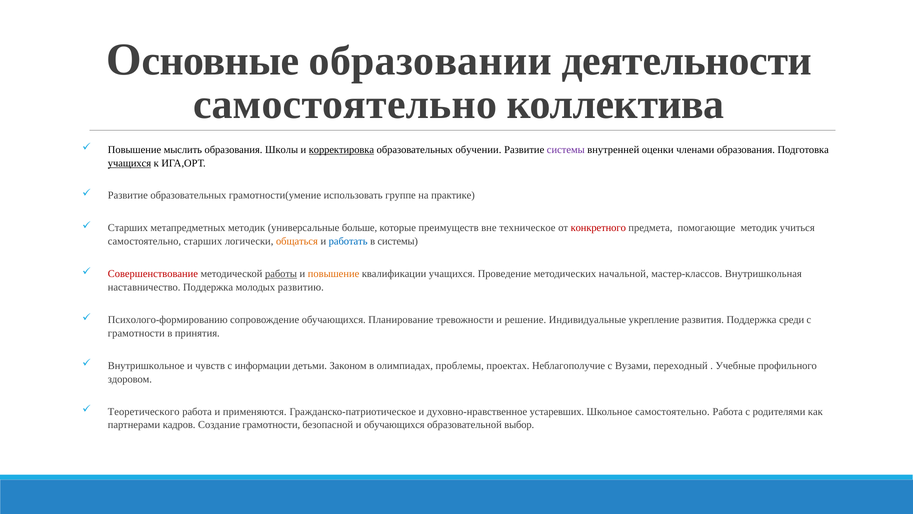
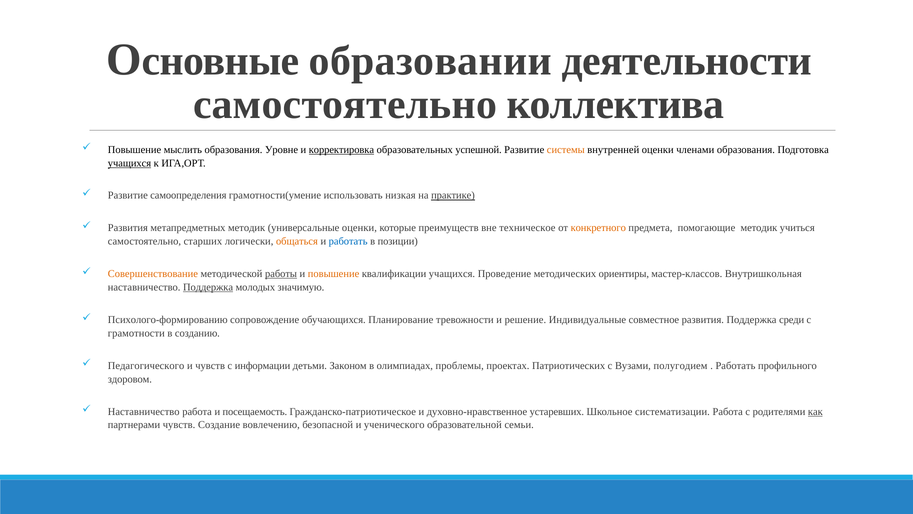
Школы: Школы -> Уровне (282, 150)
обучении: обучении -> успешной (479, 150)
системы colour: purple -> orange (566, 150)
Развитие образовательных: образовательных -> самоопределения (188, 195)
группе: группе -> низкая (400, 195)
практике underline: none -> present (453, 195)
Старших: Старших -> Развития (128, 228)
универсальные больше: больше -> оценки (359, 228)
конкретного colour: red -> orange (598, 228)
в системы: системы -> позиции (398, 241)
Совершенствование colour: red -> orange (153, 274)
начальной: начальной -> ориентиры (624, 274)
Поддержка underline: none -> present (208, 287)
развитию: развитию -> значимую (301, 287)
укрепление: укрепление -> совместное (654, 320)
принятия: принятия -> созданию (197, 333)
Внутришкольное: Внутришкольное -> Педагогического (146, 365)
Неблагополучие: Неблагополучие -> Патриотических (569, 365)
переходный: переходный -> полугодием (680, 365)
Учебные: Учебные -> Работать (735, 365)
Теоретического: Теоретического -> Наставничество (144, 411)
применяются: применяются -> посещаемость (255, 411)
Школьное самостоятельно: самостоятельно -> систематизации (672, 411)
как underline: none -> present (815, 411)
партнерами кадров: кадров -> чувств (179, 425)
Создание грамотности: грамотности -> вовлечению (271, 425)
и обучающихся: обучающихся -> ученического (394, 425)
выбор: выбор -> семьи (519, 425)
